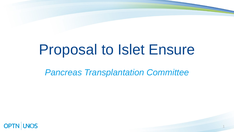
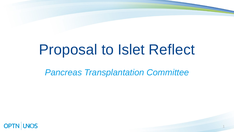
Ensure: Ensure -> Reflect (172, 50)
